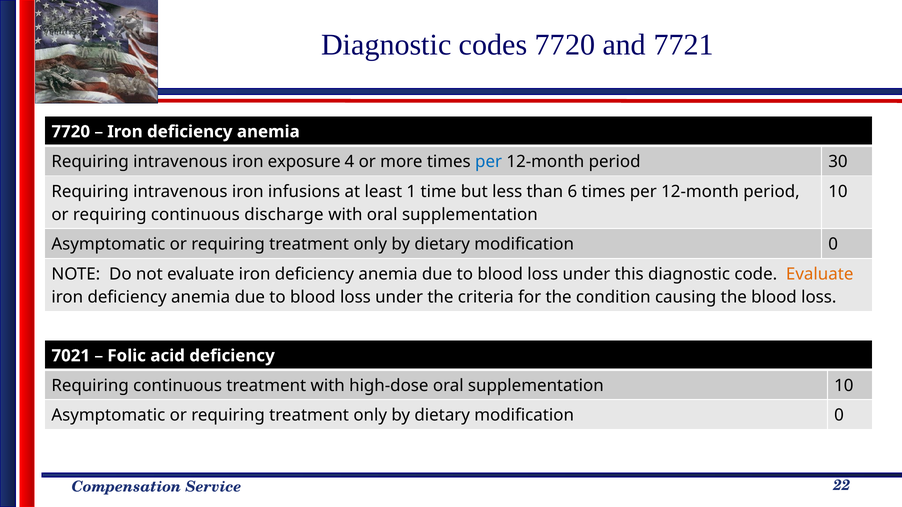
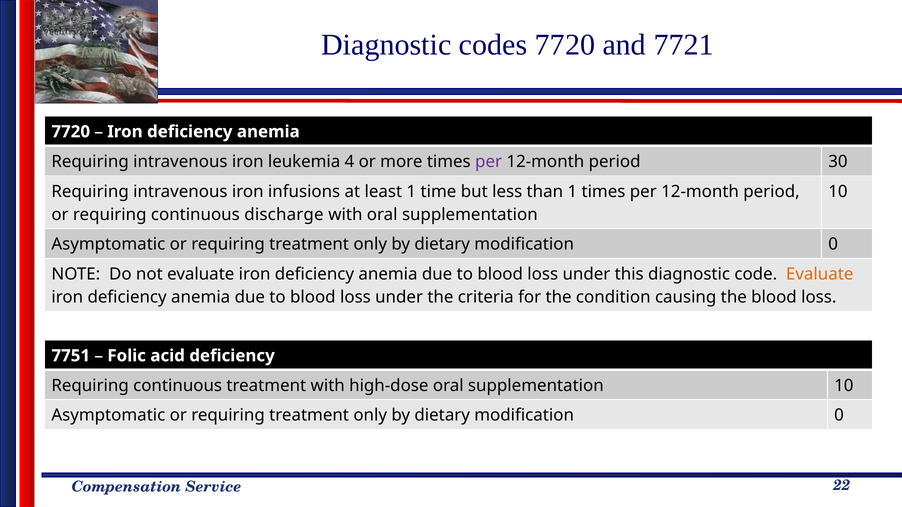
exposure: exposure -> leukemia (304, 162)
per colour: blue -> purple (489, 162)
than 6: 6 -> 1 (572, 192)
7021: 7021 -> 7751 (71, 356)
